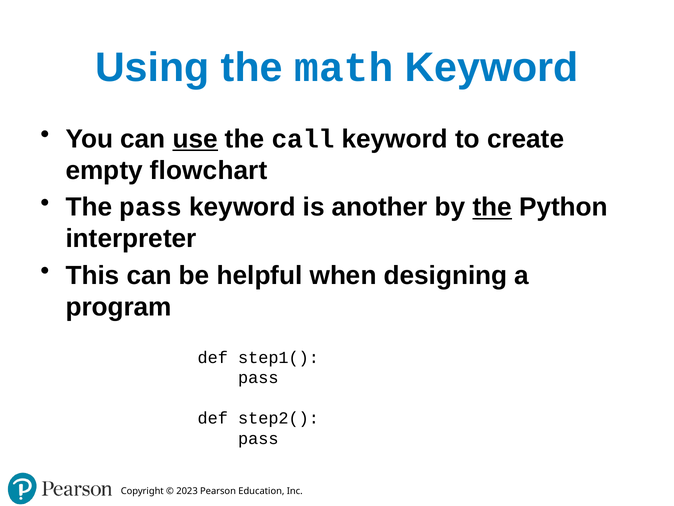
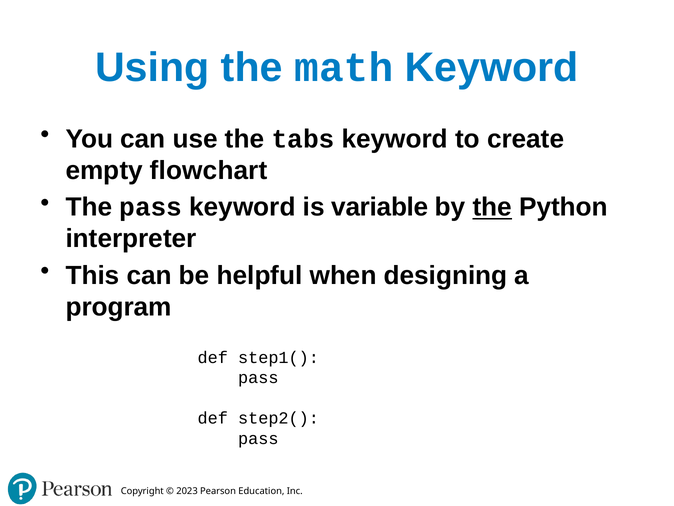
use underline: present -> none (195, 139)
call: call -> tabs (303, 139)
another: another -> variable (380, 207)
